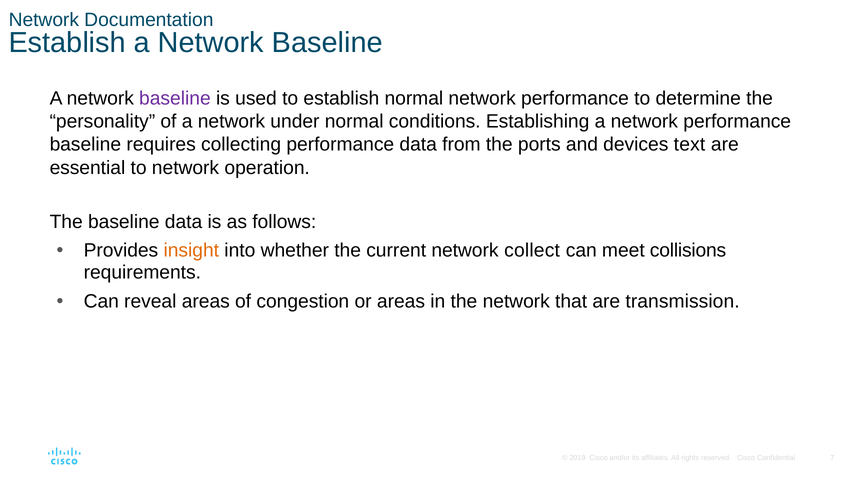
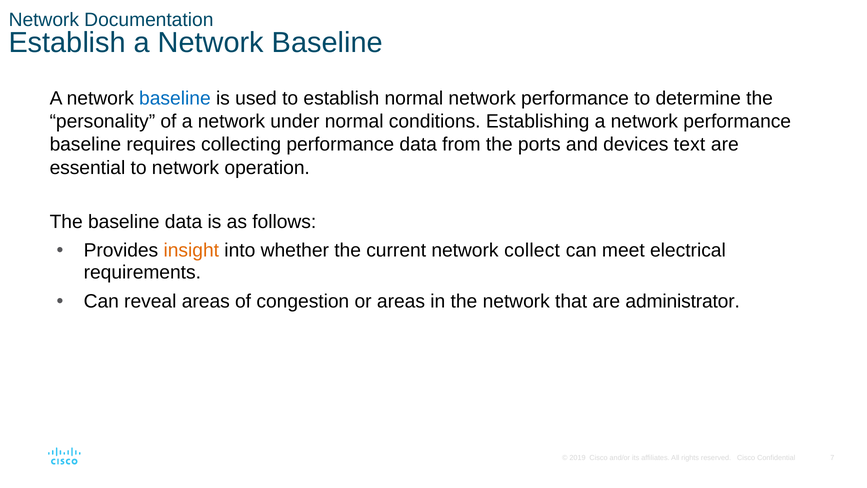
baseline colour: purple -> blue (175, 98)
collisions: collisions -> electrical (688, 250)
transmission: transmission -> administrator (683, 301)
